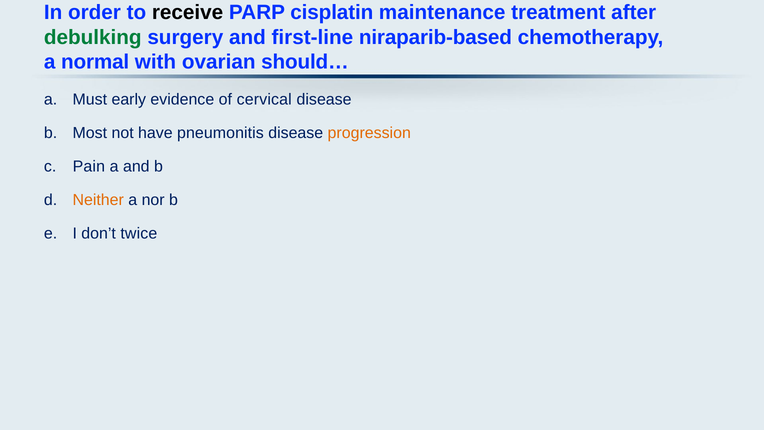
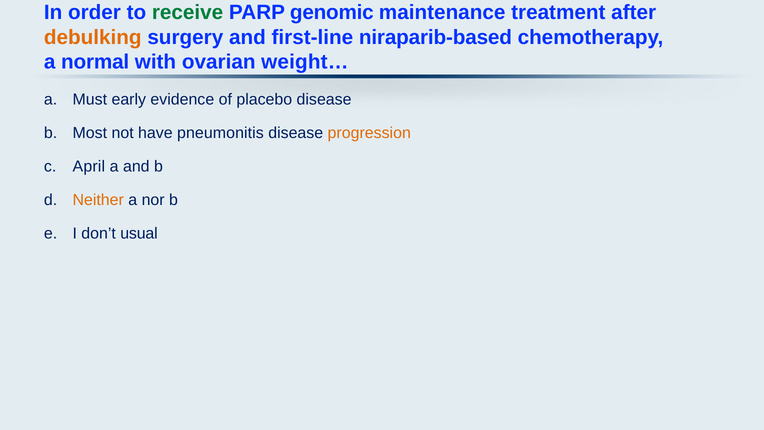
receive colour: black -> green (188, 12)
cisplatin: cisplatin -> genomic (332, 12)
debulking colour: green -> orange (93, 37)
should…: should… -> weight… (305, 62)
cervical: cervical -> placebo (264, 99)
Pain: Pain -> April (89, 166)
twice: twice -> usual (139, 233)
